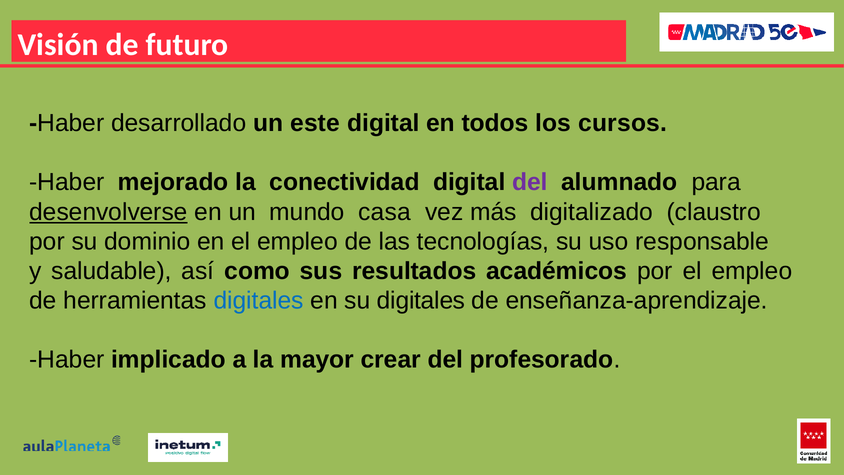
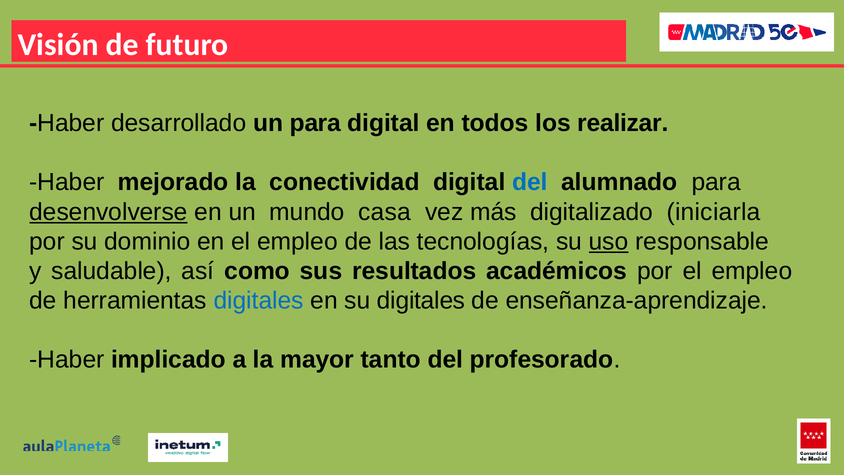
un este: este -> para (315, 123)
cursos: cursos -> realizar (623, 123)
del colour: purple -> blue (530, 182)
claustro: claustro -> iniciarla (714, 212)
uso underline: none -> present (609, 241)
crear: crear -> tanto (391, 360)
